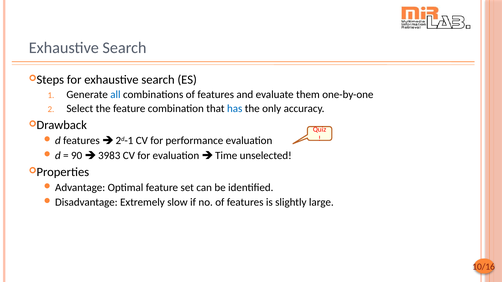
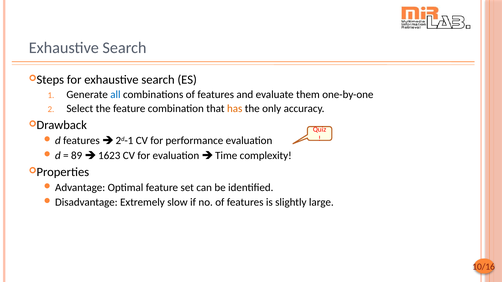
has colour: blue -> orange (235, 109)
90: 90 -> 89 (77, 156)
3983: 3983 -> 1623 (109, 156)
unselected: unselected -> complexity (266, 156)
